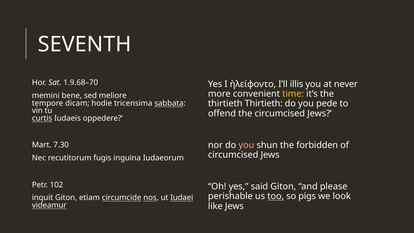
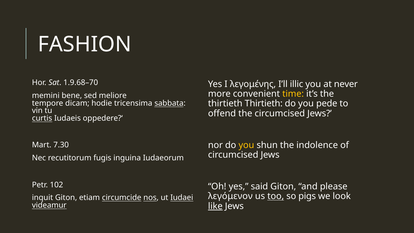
SEVENTH: SEVENTH -> FASHION (85, 44)
ἠλείφοντο: ἠλείφοντο -> λεγομένης (253, 84)
illis: illis -> illic (297, 84)
you colour: pink -> yellow (246, 145)
forbidden: forbidden -> indolence (317, 145)
perishable: perishable -> λεγόμενον (230, 196)
like underline: none -> present (215, 206)
